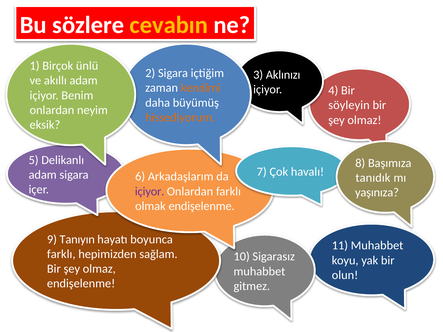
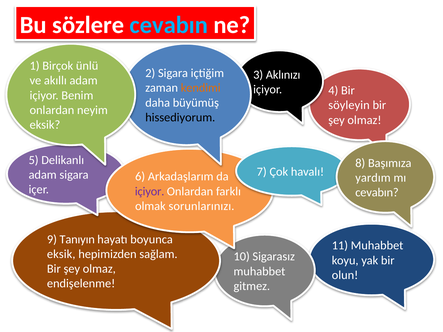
cevabın colour: yellow -> light blue (169, 25)
hissediyorum colour: orange -> black (180, 117)
tanıdık: tanıdık -> yardım (373, 178)
yaşınıza: yaşınıza -> cevabın (377, 193)
olmak endişelenme: endişelenme -> sorunlarınızı (201, 206)
farklı: farklı -> eksik (61, 254)
